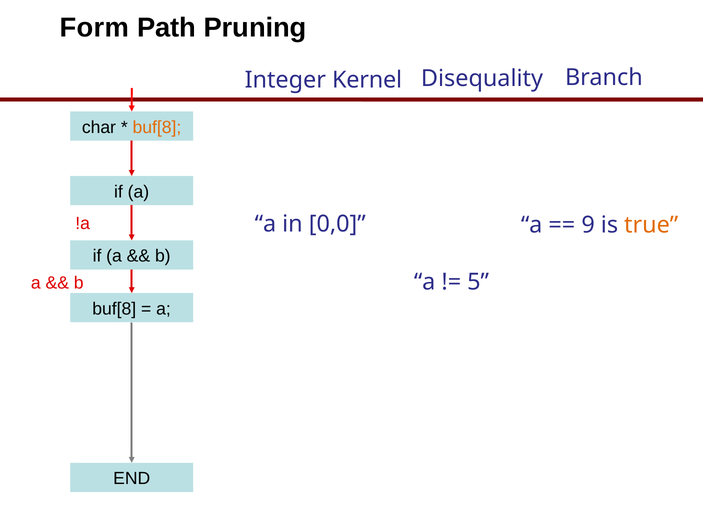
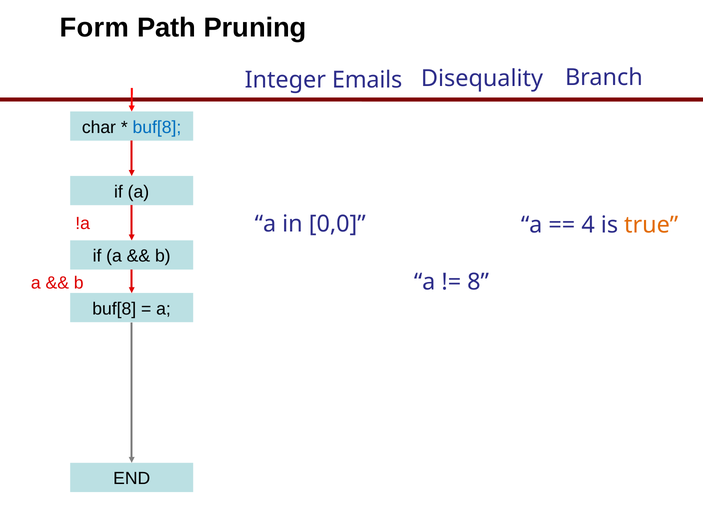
Kernel: Kernel -> Emails (367, 80)
buf[8 colour: orange -> blue (157, 127)
9: 9 -> 4 (588, 225)
5: 5 -> 8 (478, 282)
